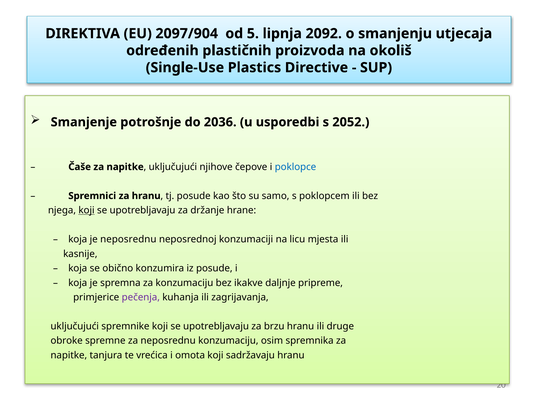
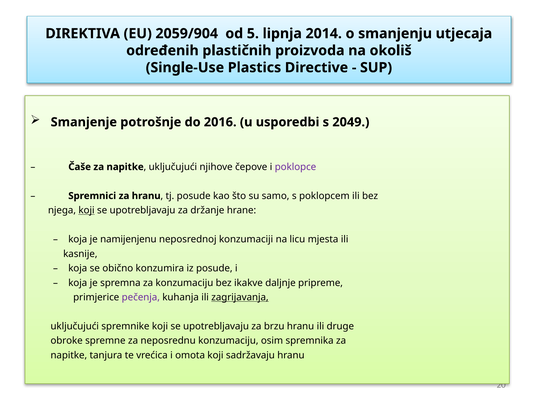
2097/904: 2097/904 -> 2059/904 (187, 34)
2092: 2092 -> 2014 (324, 34)
2036: 2036 -> 2016 (220, 122)
2052: 2052 -> 2049 (351, 122)
poklopce colour: blue -> purple (295, 167)
je neposrednu: neposrednu -> namijenjenu (128, 240)
zagrijavanja underline: none -> present (240, 298)
